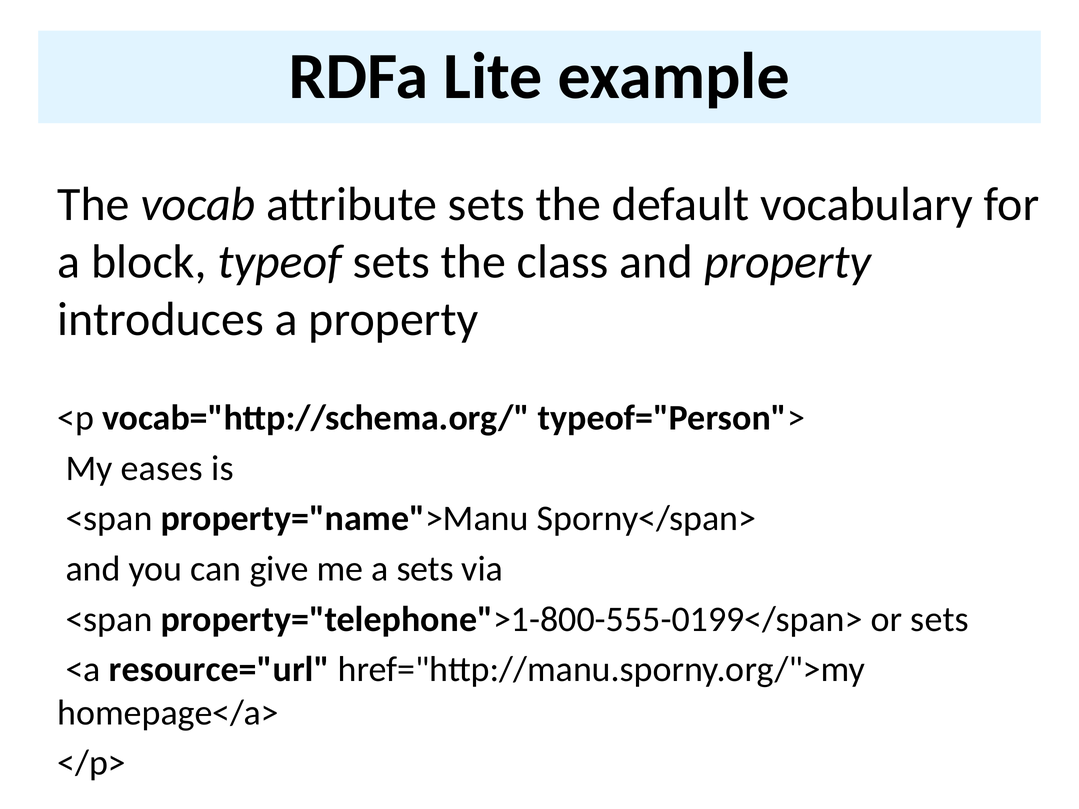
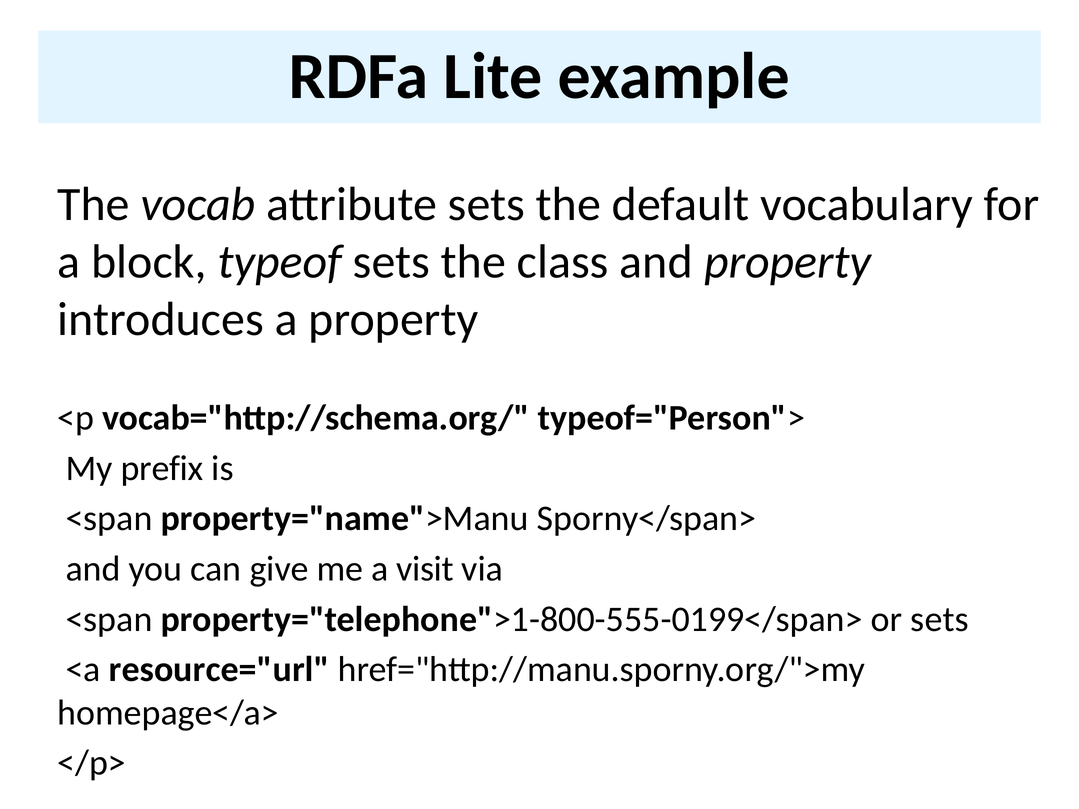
eases: eases -> prefix (162, 468)
a sets: sets -> visit (425, 569)
